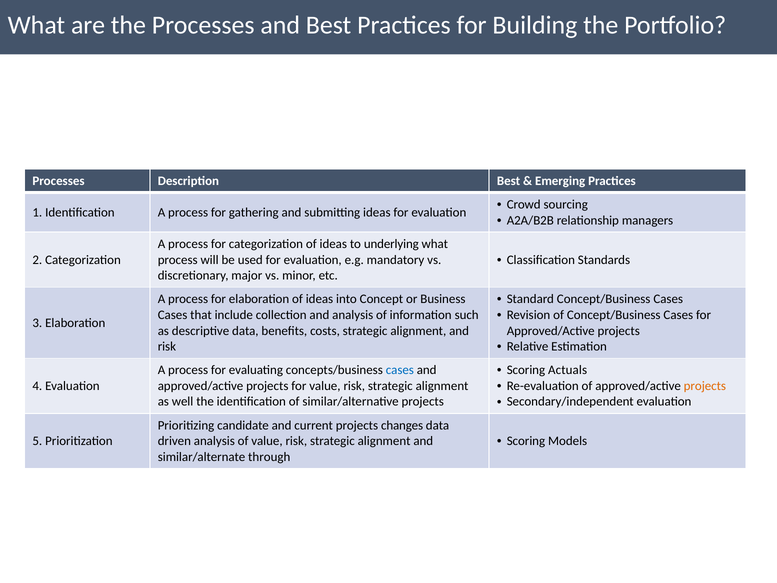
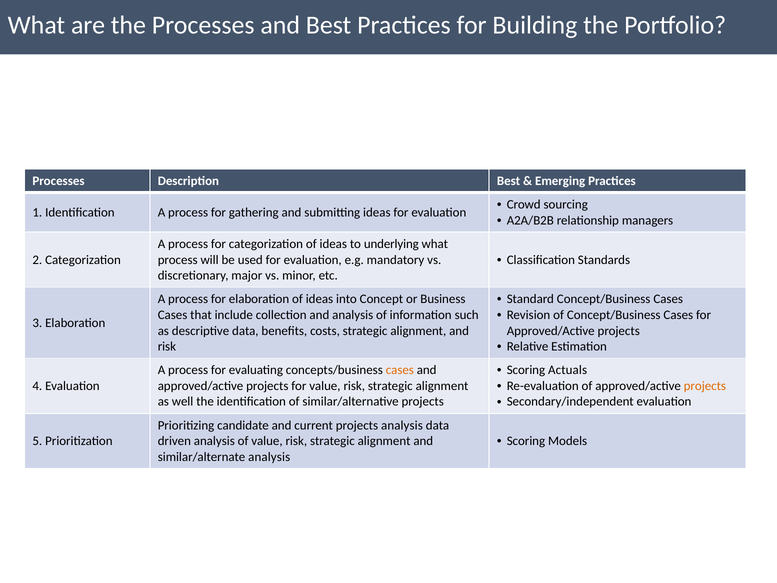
cases colour: blue -> orange (400, 370)
projects changes: changes -> analysis (402, 425)
similar/alternate through: through -> analysis (269, 457)
